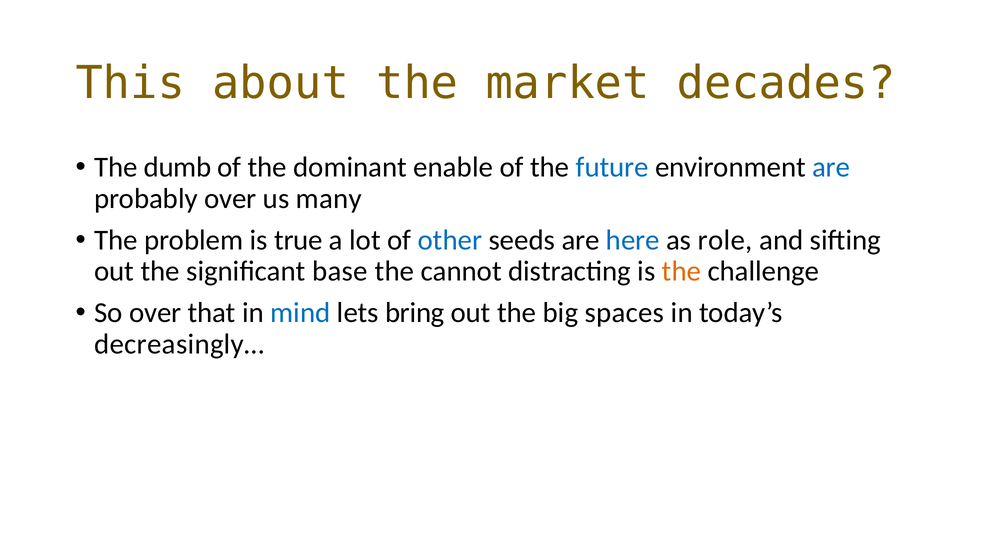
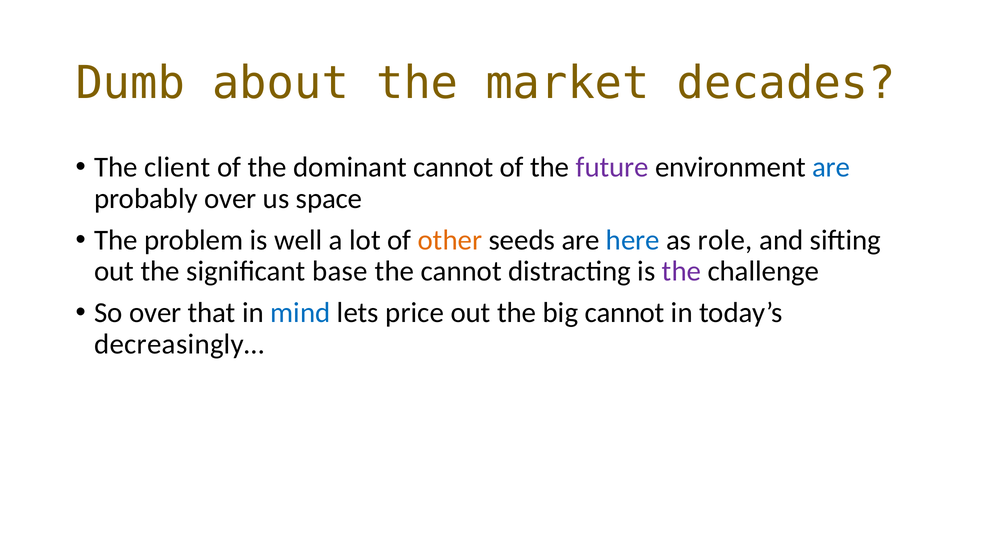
This: This -> Dumb (130, 83)
dumb: dumb -> client (177, 168)
dominant enable: enable -> cannot (453, 168)
future colour: blue -> purple (612, 168)
many: many -> space (329, 199)
true: true -> well (298, 240)
other colour: blue -> orange (450, 240)
the colour: orange -> purple (681, 272)
bring: bring -> price (415, 313)
big spaces: spaces -> cannot (625, 313)
